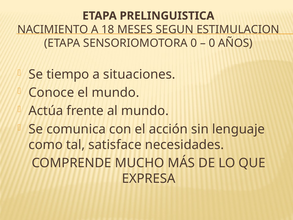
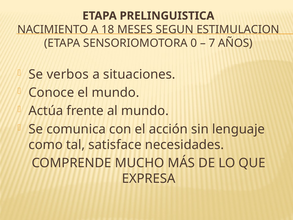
0: 0 -> 7 (212, 43)
tiempo: tiempo -> verbos (68, 74)
